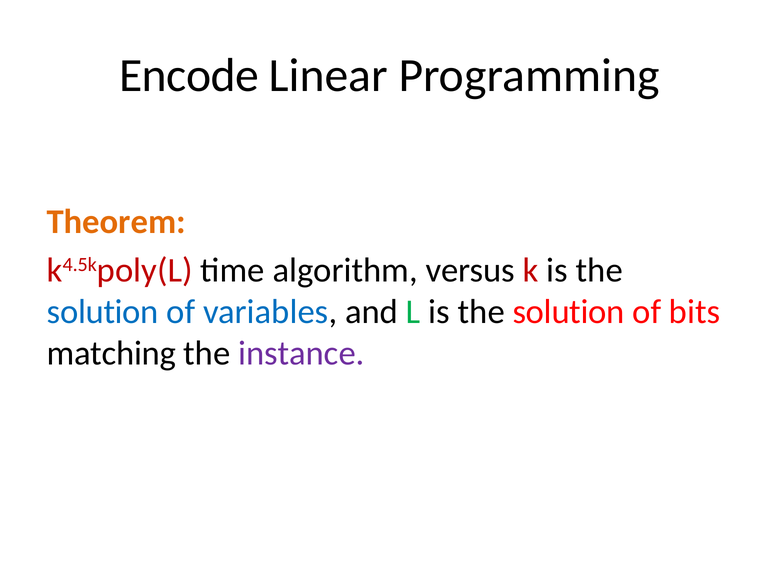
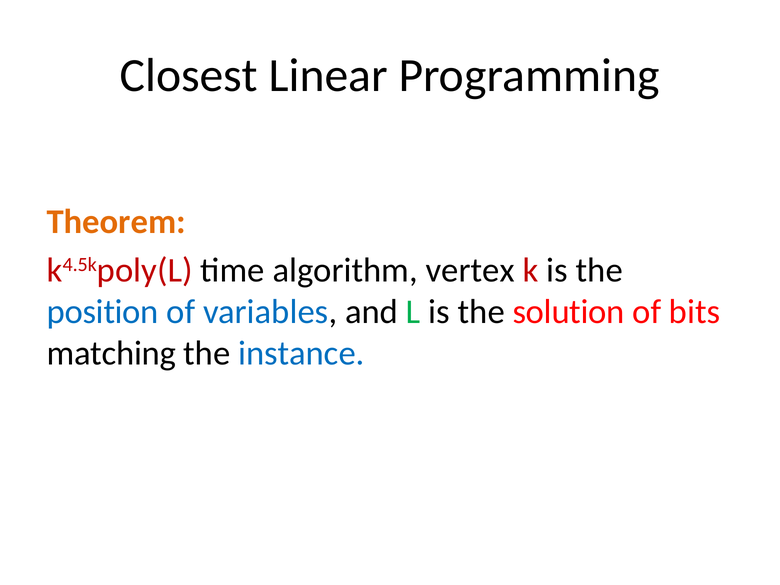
Encode: Encode -> Closest (189, 76)
versus: versus -> vertex (470, 270)
solution: solution -> position (103, 312)
instance colour: purple -> blue (301, 353)
